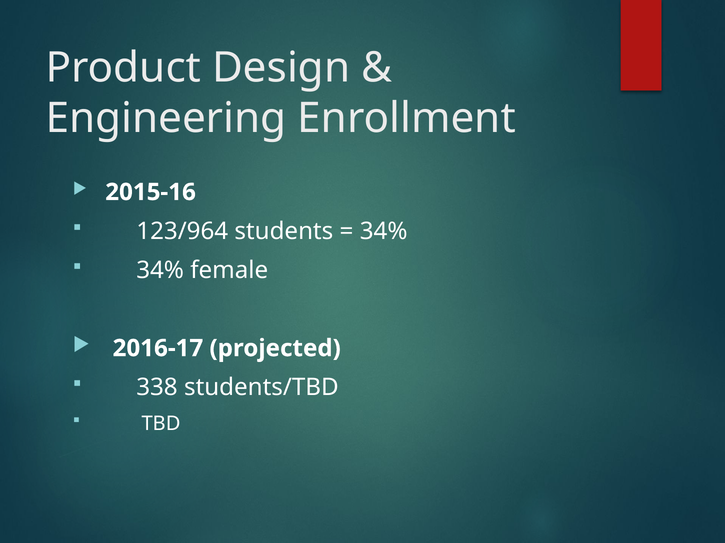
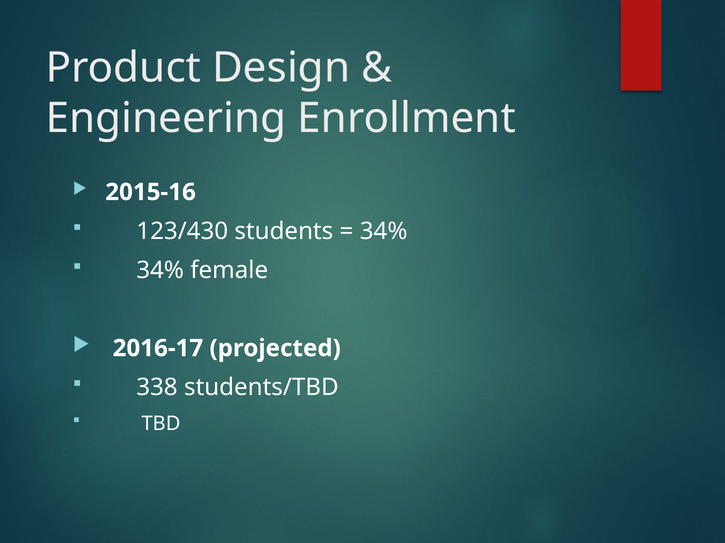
123/964: 123/964 -> 123/430 (182, 231)
